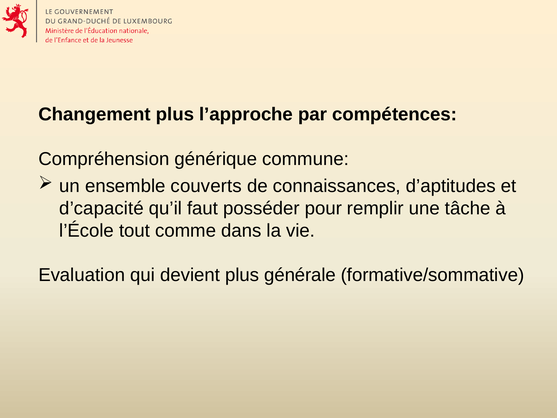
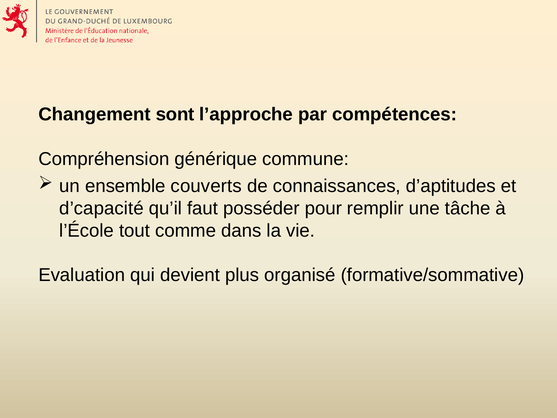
Changement plus: plus -> sont (175, 114)
générale: générale -> organisé (300, 275)
